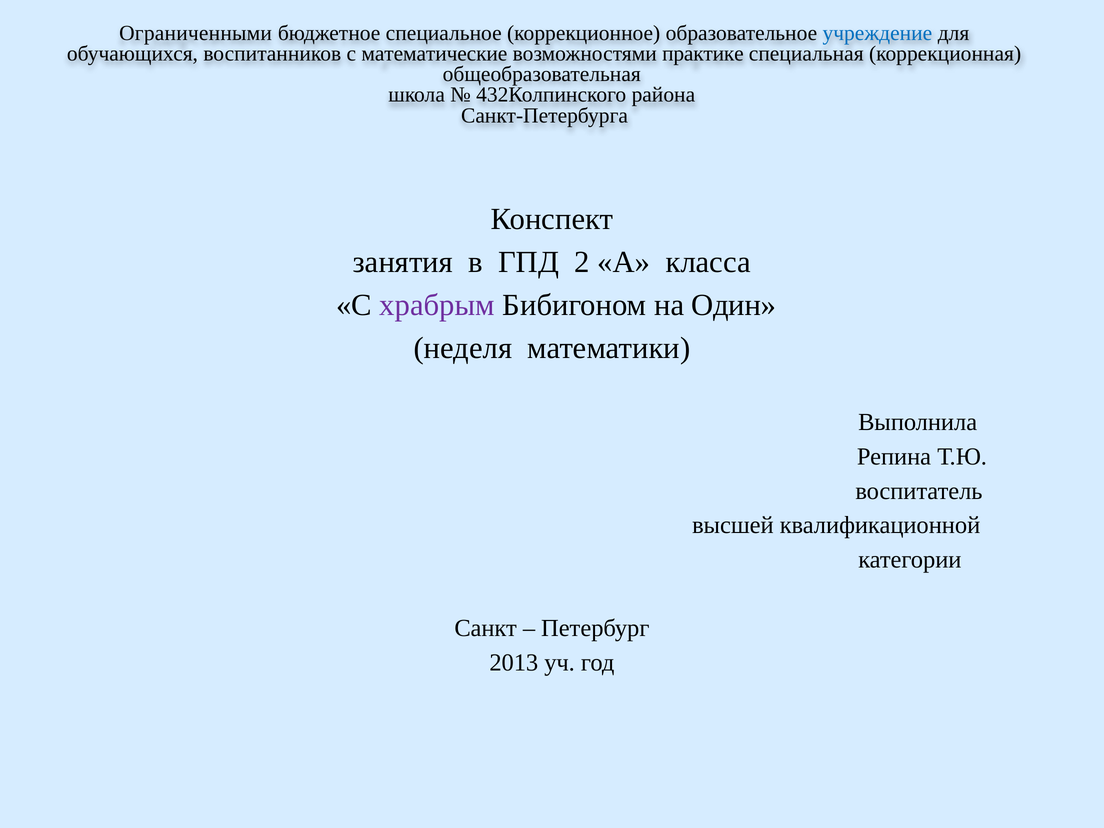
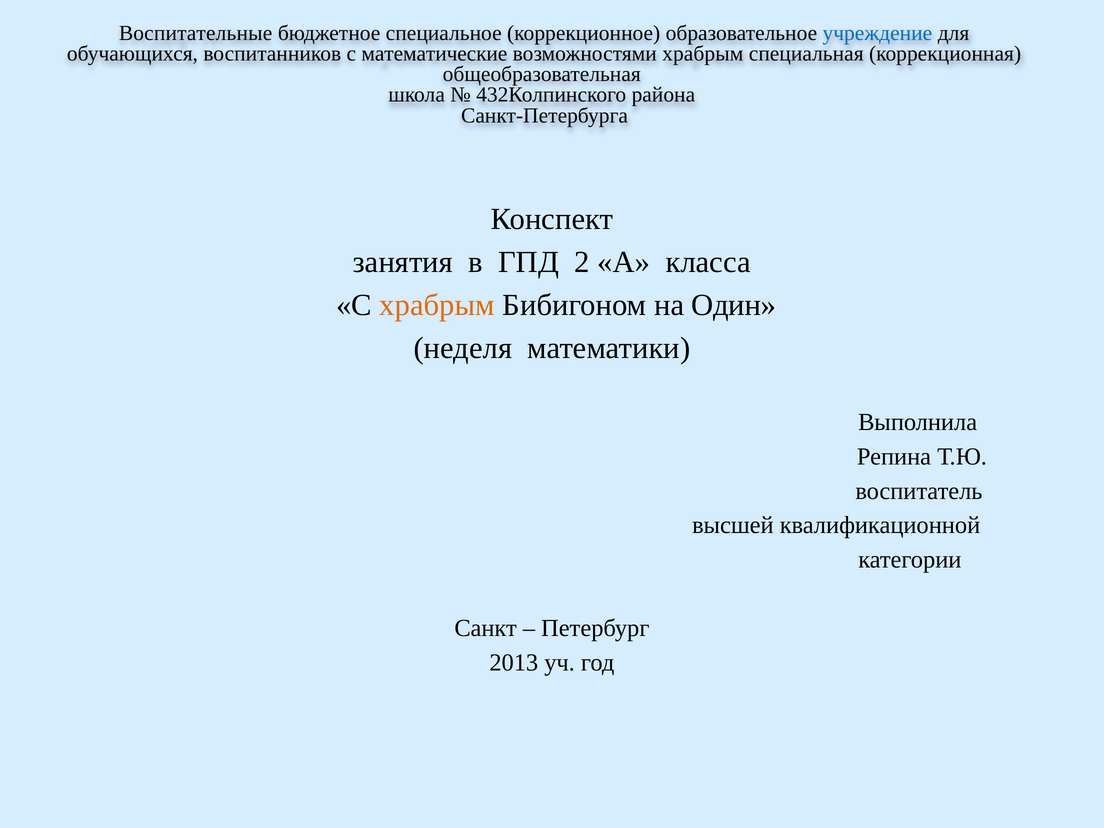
Ограниченными: Ограниченными -> Воспитательные (196, 33)
возможностями практике: практике -> храбрым (703, 54)
храбрым colour: purple -> orange (437, 305)
